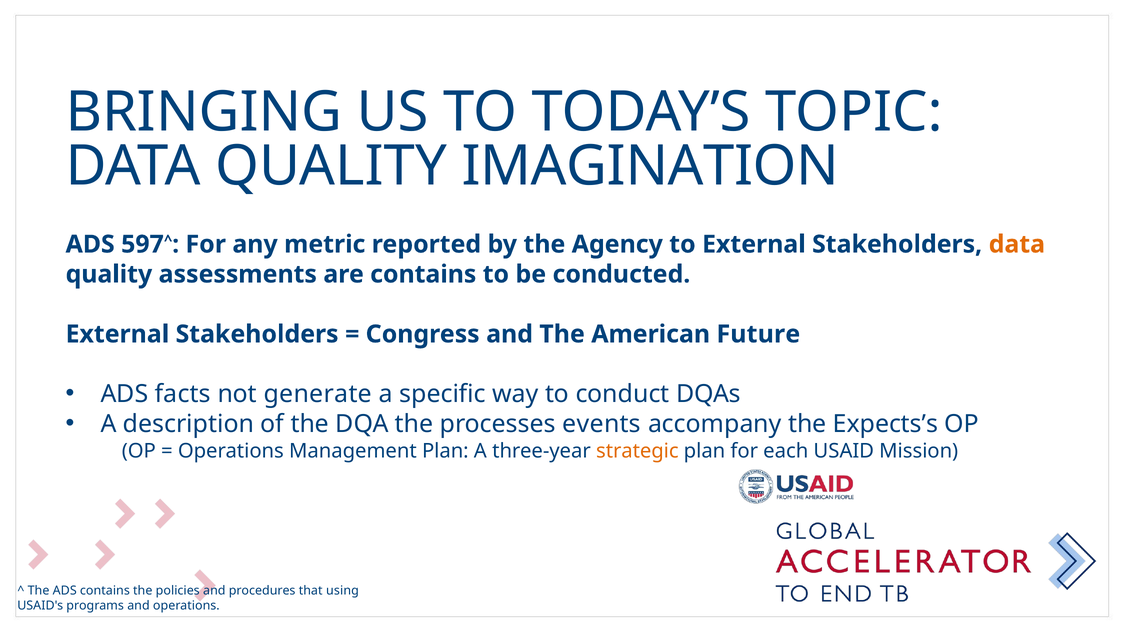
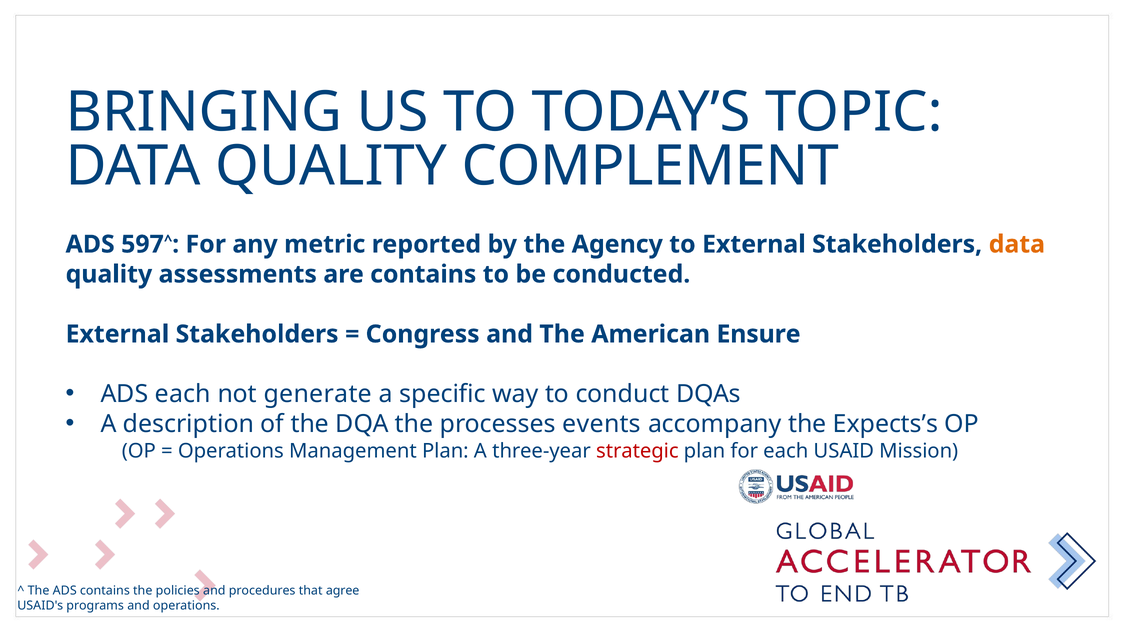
IMAGINATION: IMAGINATION -> COMPLEMENT (650, 166)
Future: Future -> Ensure (758, 334)
ADS facts: facts -> each (183, 394)
strategic colour: orange -> red (637, 451)
using: using -> agree (343, 591)
